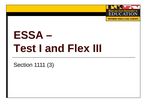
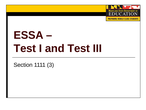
and Flex: Flex -> Test (79, 48)
